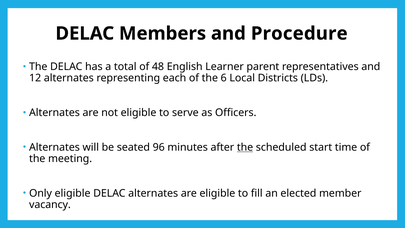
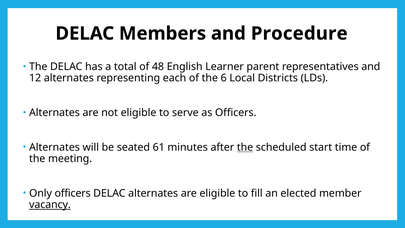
96: 96 -> 61 (159, 147)
Only eligible: eligible -> officers (73, 193)
vacancy underline: none -> present (50, 204)
